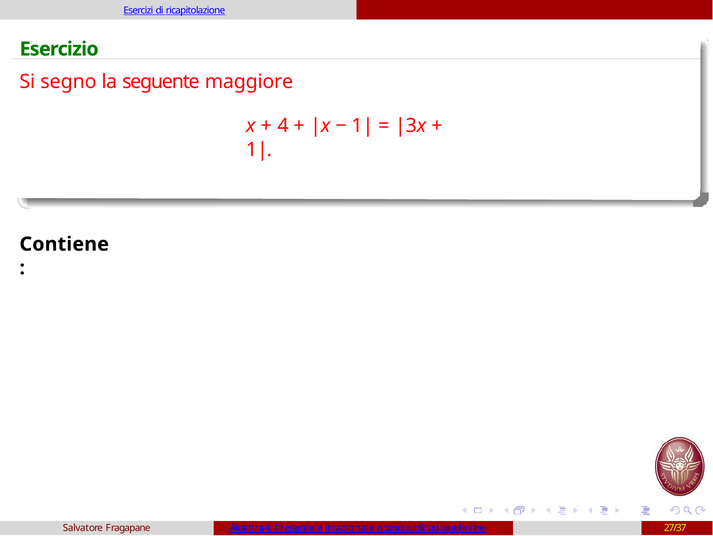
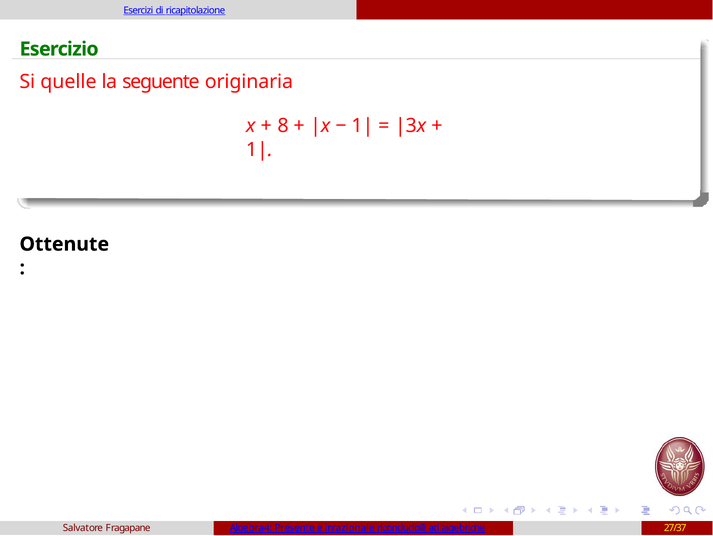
segno: segno -> quelle (68, 82)
maggiore: maggiore -> originaria (249, 82)
4: 4 -> 8 (283, 126)
Contiene: Contiene -> Ottenute (64, 244)
